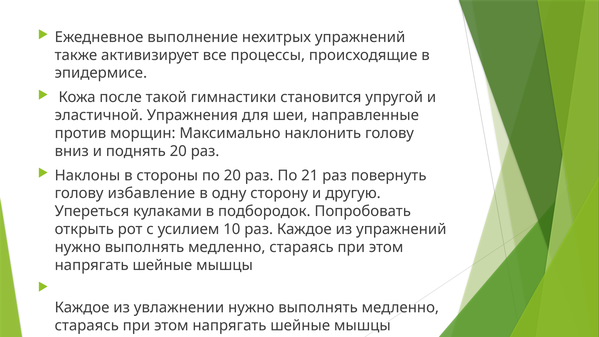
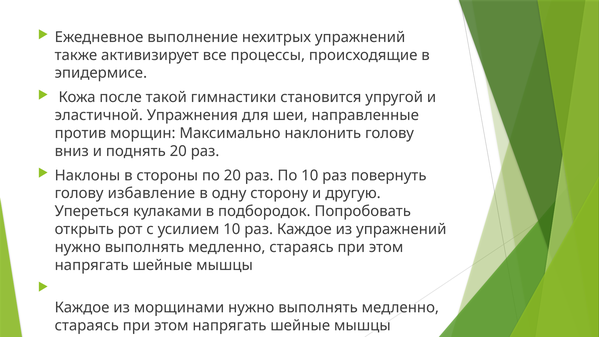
По 21: 21 -> 10 (310, 175)
увлажнении: увлажнении -> морщинами (179, 307)
